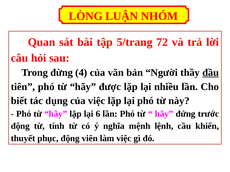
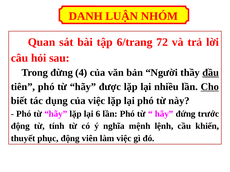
LÒNG: LÒNG -> DANH (86, 16)
5/trang: 5/trang -> 6/trang (135, 42)
Cho underline: none -> present (210, 87)
